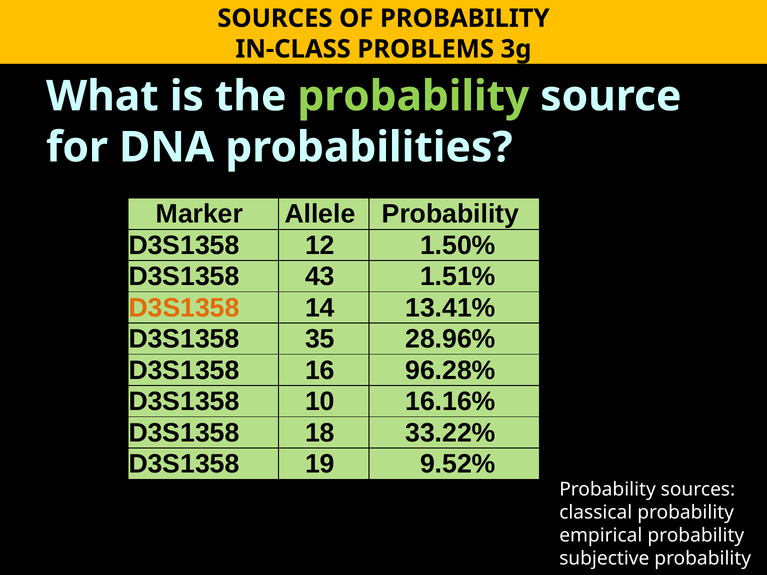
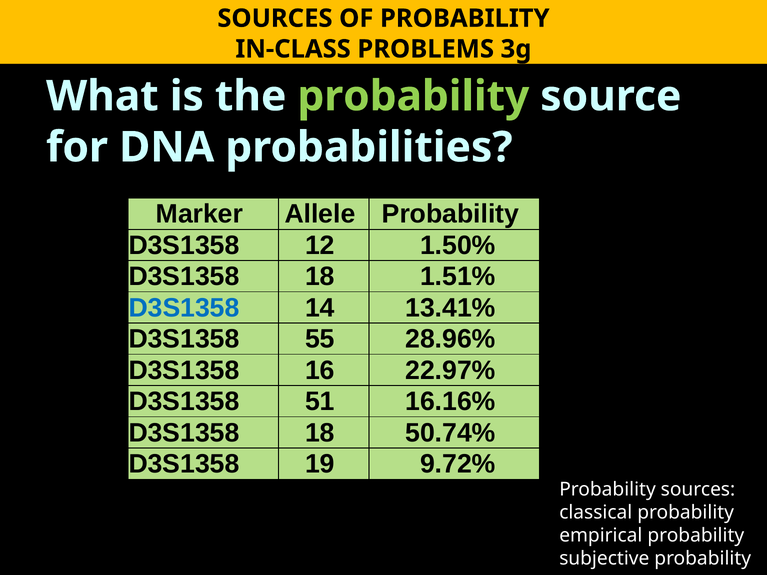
43: 43 -> 18 (320, 277)
D3S1358 colour: orange -> blue (184, 308)
35: 35 -> 55 (320, 339)
96.28%: 96.28% -> 22.97% (451, 370)
10: 10 -> 51 (320, 402)
33.22%: 33.22% -> 50.74% (451, 433)
9.52%: 9.52% -> 9.72% (458, 464)
